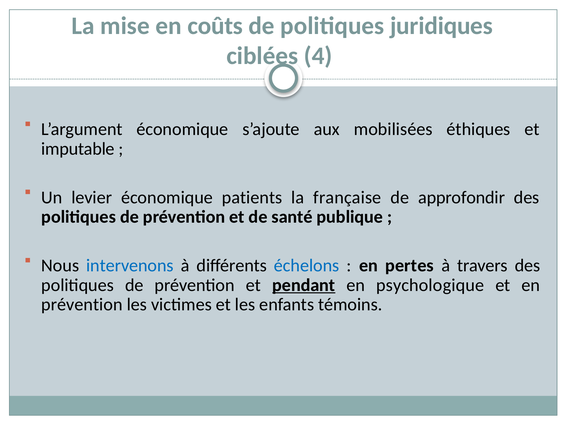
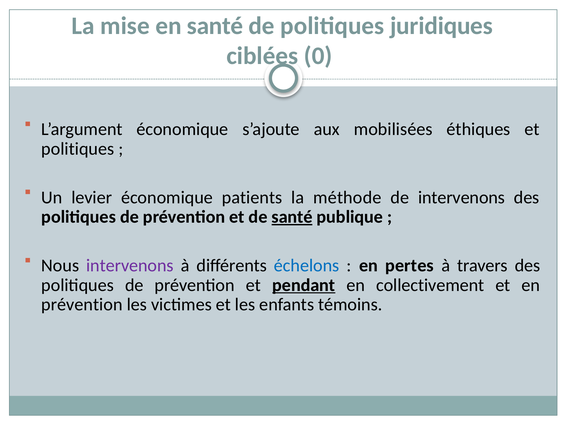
en coûts: coûts -> santé (215, 26)
4: 4 -> 0 (318, 56)
imputable: imputable -> politiques (78, 149)
française: française -> méthode (347, 197)
de approfondir: approfondir -> intervenons (462, 197)
santé underline: none -> present (292, 217)
intervenons colour: blue -> purple (130, 266)
psychologique: psychologique -> collectivement (430, 285)
